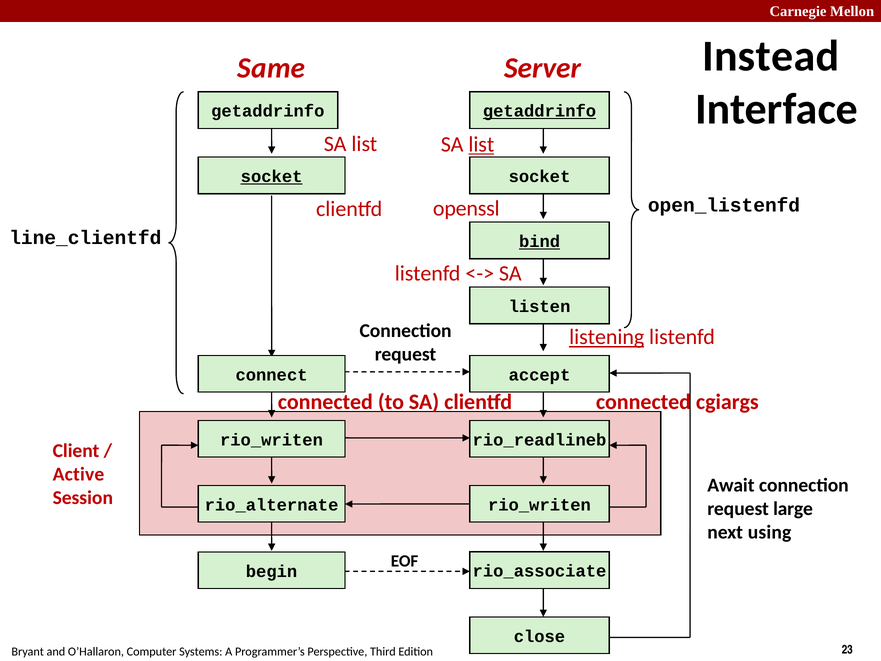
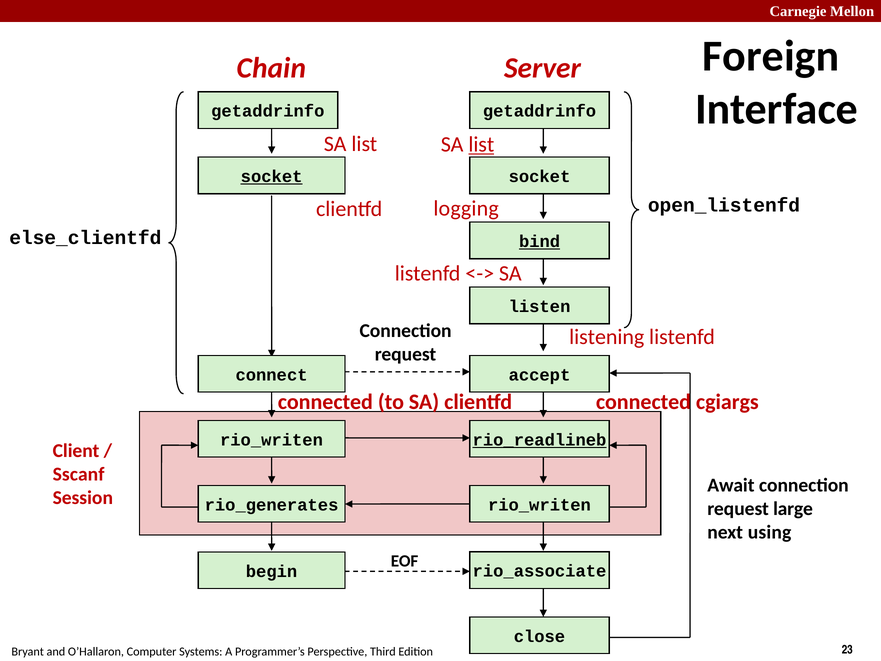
Instead: Instead -> Foreign (771, 56)
Same: Same -> Chain (271, 68)
getaddrinfo underline: present -> none (540, 111)
openssl: openssl -> logging (466, 209)
line_clientfd: line_clientfd -> else_clientfd (85, 238)
listening underline: present -> none (607, 337)
rio_readlineb underline: none -> present (540, 440)
Active: Active -> Sscanf (79, 474)
rio_alternate: rio_alternate -> rio_generates (272, 505)
